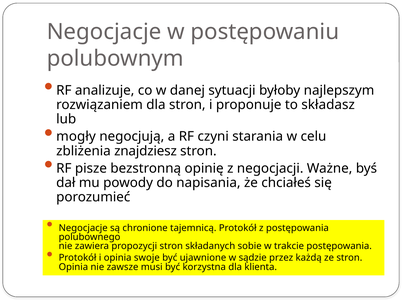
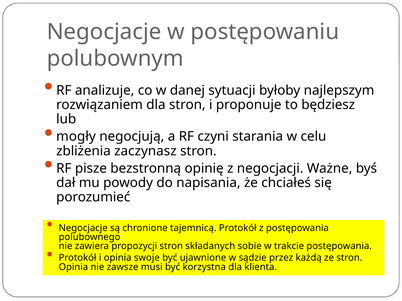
składasz: składasz -> będziesz (328, 105)
znajdziesz: znajdziesz -> zaczynasz (145, 151)
